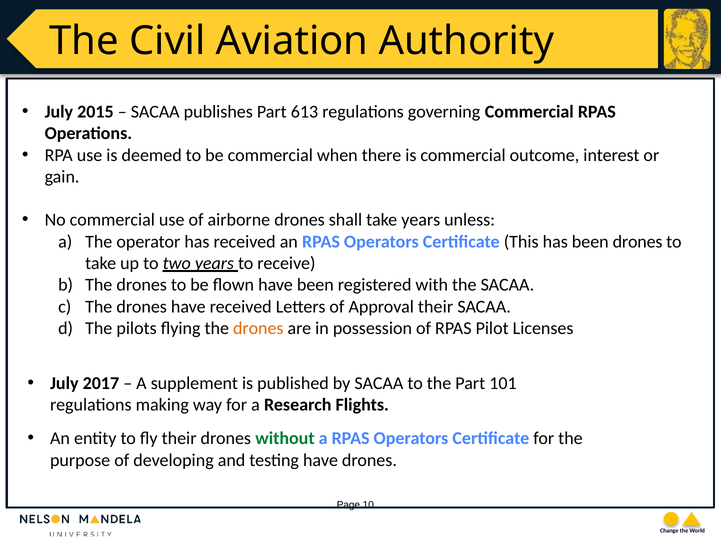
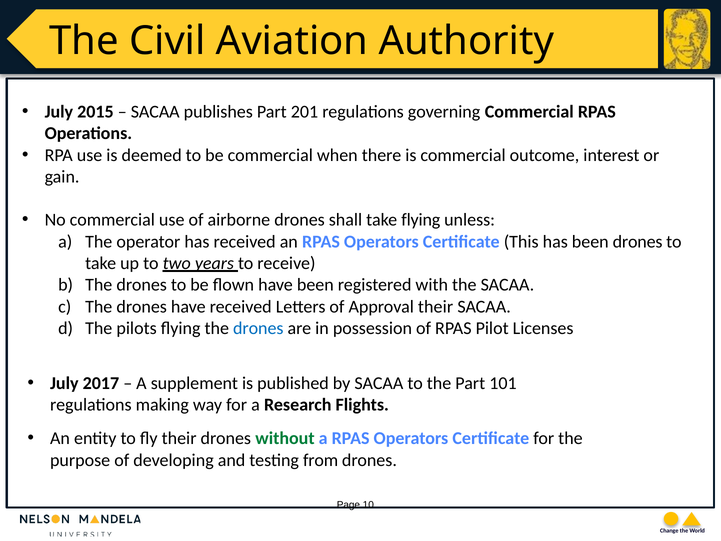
613: 613 -> 201 (305, 112)
take years: years -> flying (421, 220)
drones colour: orange -> blue (258, 328)
testing have: have -> from (321, 460)
